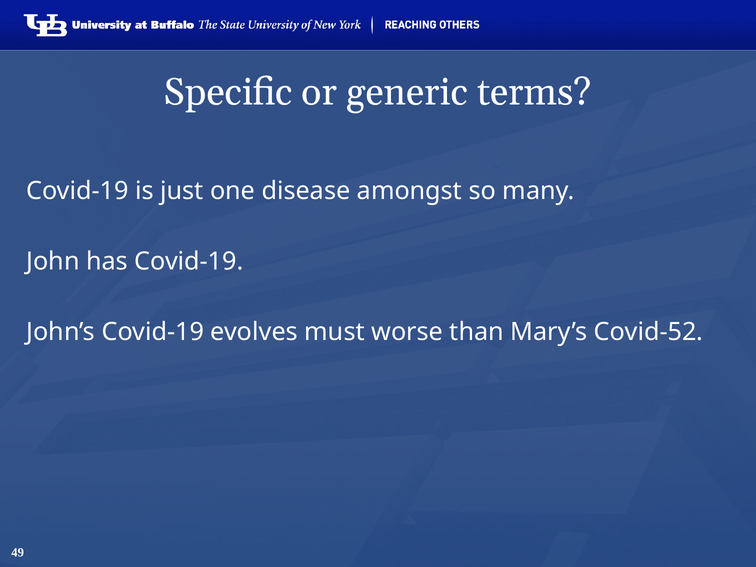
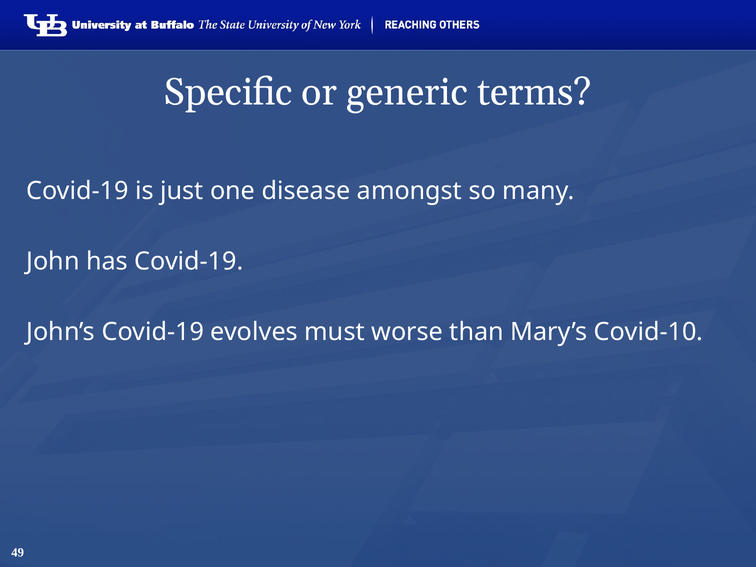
Covid-52: Covid-52 -> Covid-10 (649, 332)
